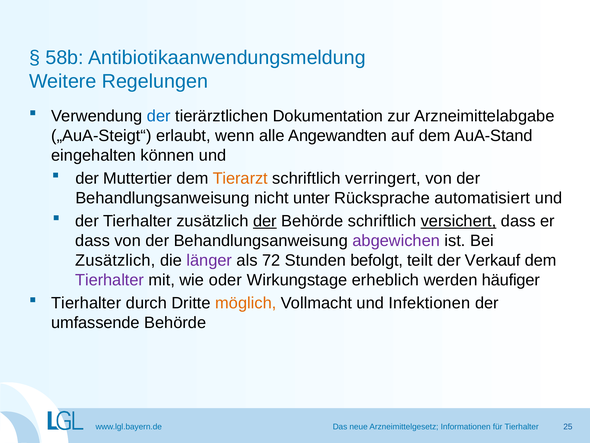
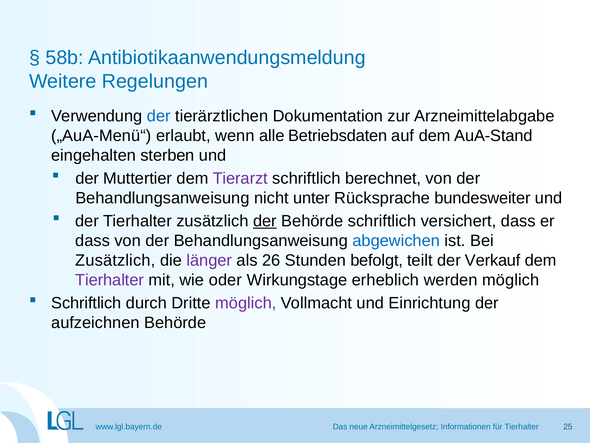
„AuA-Steigt“: „AuA-Steigt“ -> „AuA-Menü“ (101, 136)
Angewandten: Angewandten -> Betriebsdaten (338, 136)
können: können -> sterben (168, 155)
Tierarzt colour: orange -> purple (240, 178)
verringert: verringert -> berechnet (383, 178)
automatisiert: automatisiert -> bundesweiter (483, 198)
versichert underline: present -> none (459, 221)
abgewichen colour: purple -> blue (396, 241)
72: 72 -> 26 (271, 260)
werden häufiger: häufiger -> möglich (511, 280)
Tierhalter: Tierhalter -> Schriftlich (86, 303)
möglich colour: orange -> purple (246, 303)
Infektionen: Infektionen -> Einrichtung (430, 303)
umfassende: umfassende -> aufzeichnen (95, 323)
